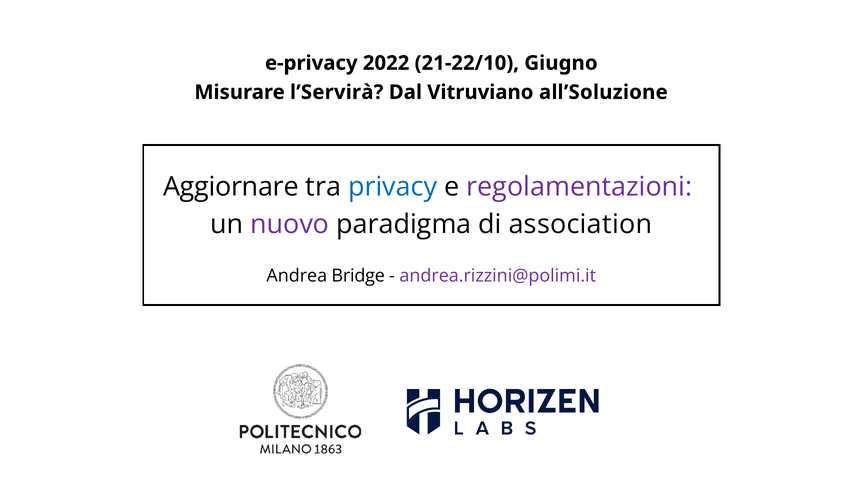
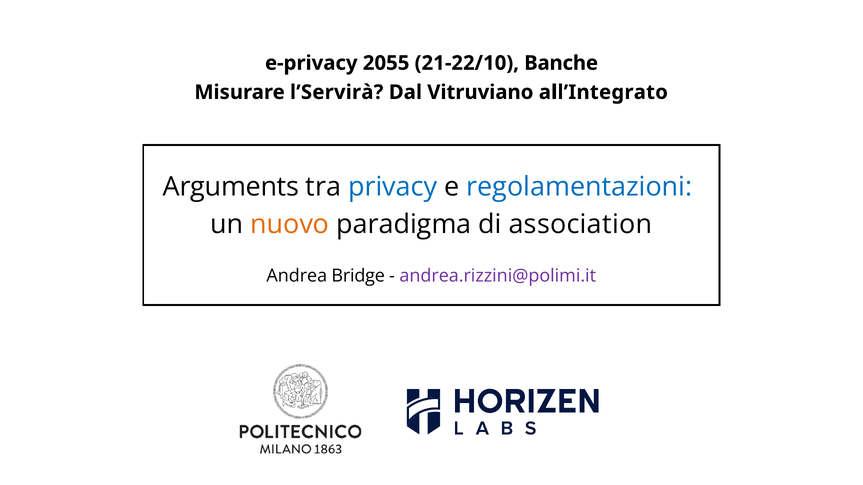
2022: 2022 -> 2055 (386, 63)
Giugno: Giugno -> Banche (561, 63)
all’Soluzione: all’Soluzione -> all’Integrato (603, 92)
Aggiornare: Aggiornare -> Arguments (231, 187)
regolamentazioni colour: purple -> blue (579, 187)
nuovo colour: purple -> orange (290, 225)
